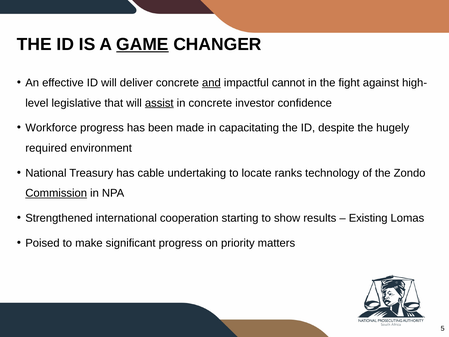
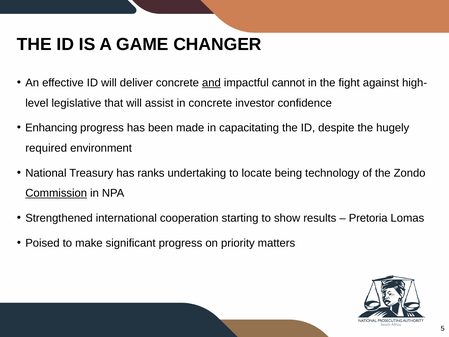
GAME underline: present -> none (142, 44)
assist underline: present -> none (159, 103)
Workforce: Workforce -> Enhancing (51, 128)
cable: cable -> ranks (151, 173)
ranks: ranks -> being (288, 173)
Existing: Existing -> Pretoria (368, 218)
